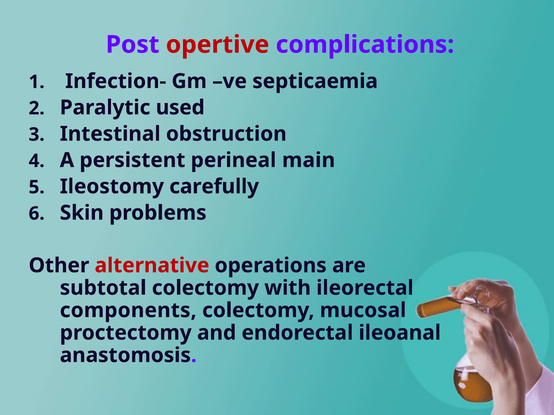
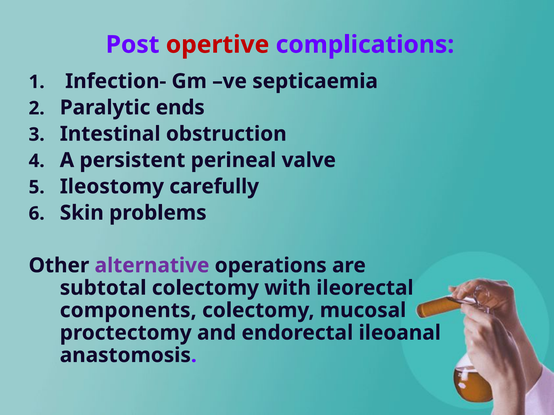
used: used -> ends (180, 108)
main: main -> valve (309, 160)
alternative colour: red -> purple (152, 266)
